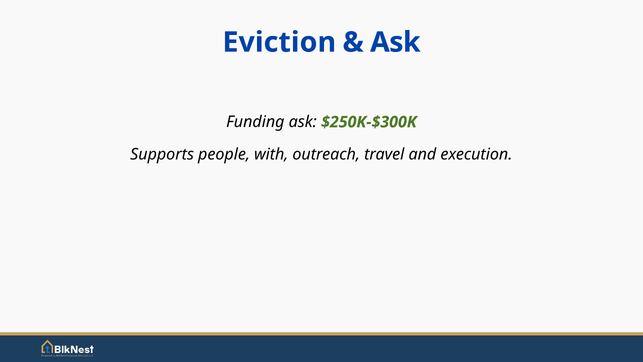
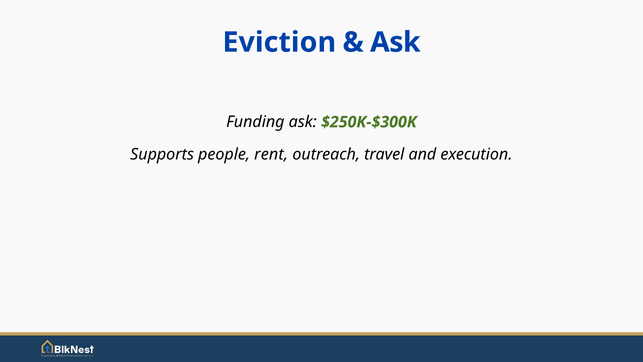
with: with -> rent (271, 154)
